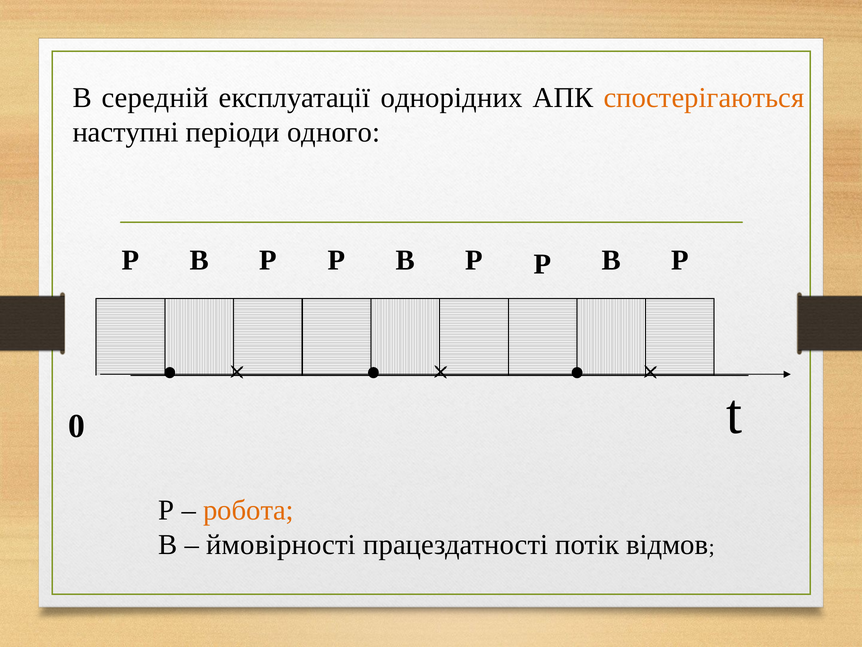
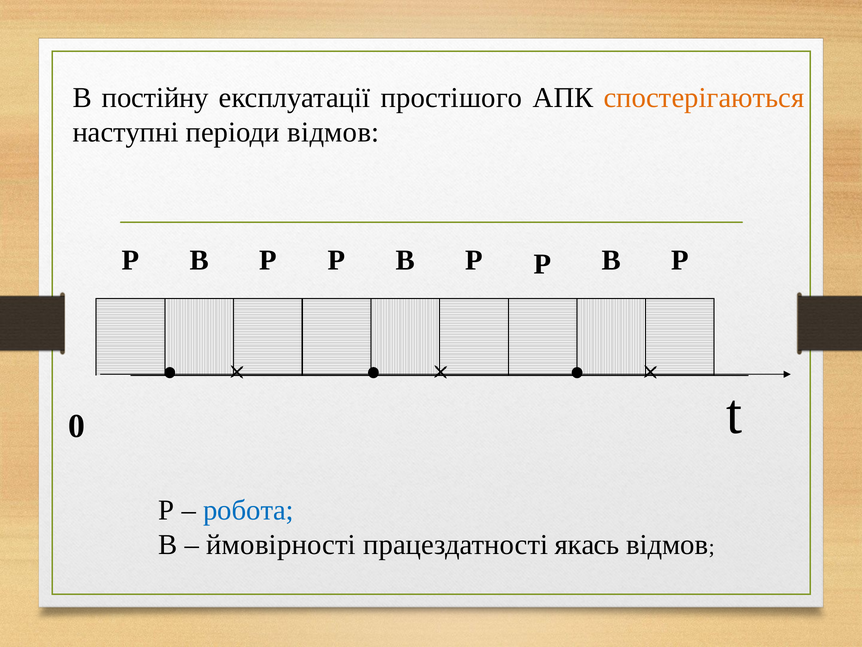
середній: середній -> постійну (155, 98)
однорідних: однорідних -> простішого (451, 98)
періоди одного: одного -> відмов (333, 132)
робота colour: orange -> blue (249, 510)
потік: потік -> якась (587, 544)
